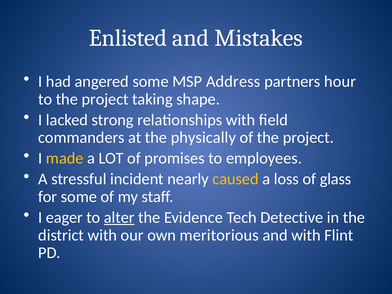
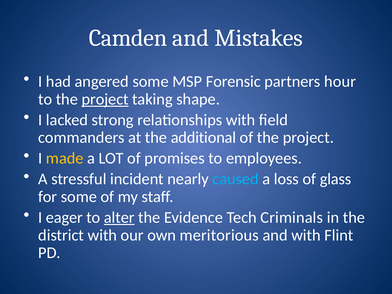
Enlisted: Enlisted -> Camden (128, 38)
Address: Address -> Forensic (233, 82)
project underline: none -> present (105, 99)
physically: physically -> additional (203, 138)
caused colour: yellow -> light blue (236, 179)
Detective: Detective -> Criminals (292, 218)
